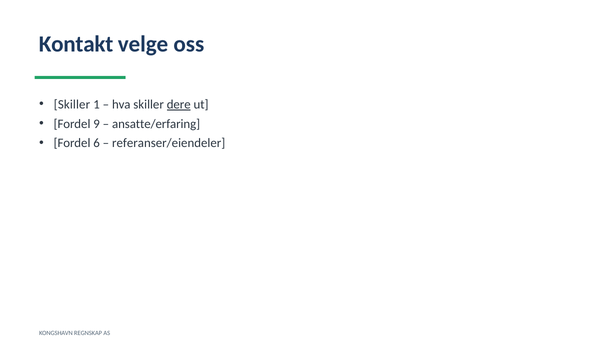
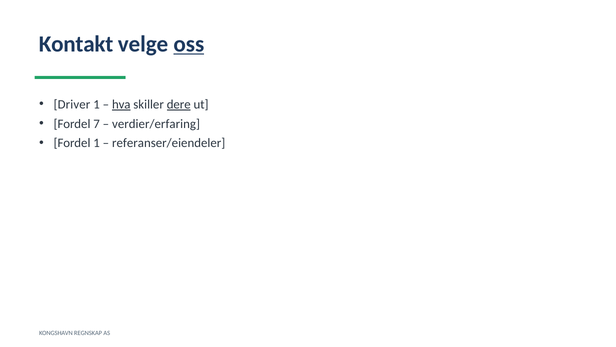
oss underline: none -> present (189, 44)
Skiller: Skiller -> Driver (72, 104)
hva underline: none -> present (121, 104)
9: 9 -> 7 (97, 124)
ansatte/erfaring: ansatte/erfaring -> verdier/erfaring (156, 124)
Fordel 6: 6 -> 1 (97, 143)
